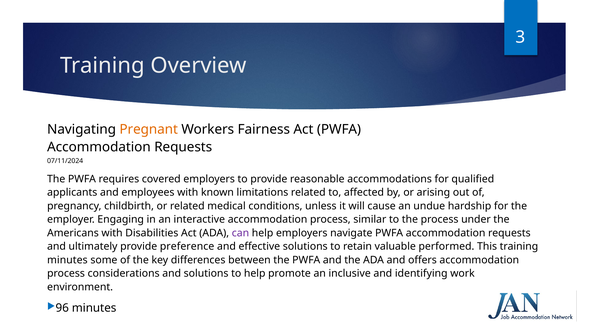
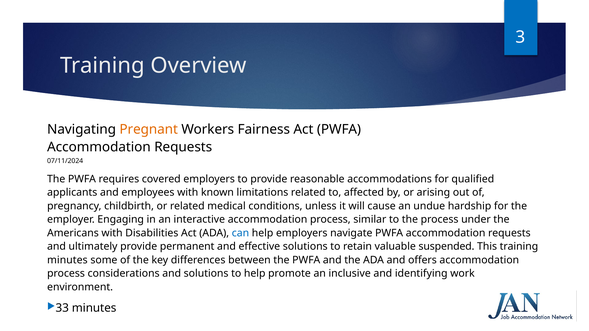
can colour: purple -> blue (240, 233)
preference: preference -> permanent (187, 247)
performed: performed -> suspended (446, 247)
96: 96 -> 33 (62, 308)
